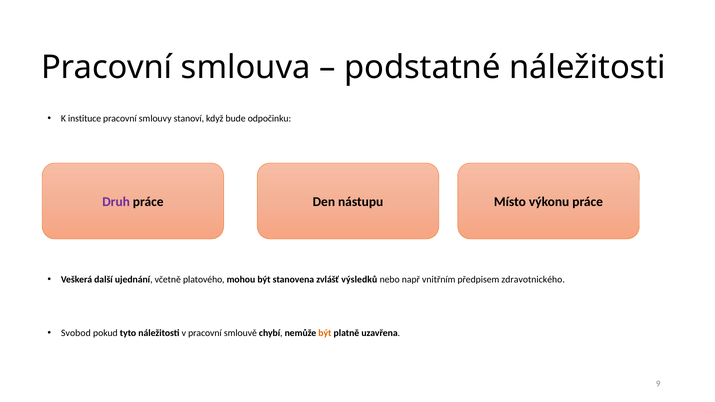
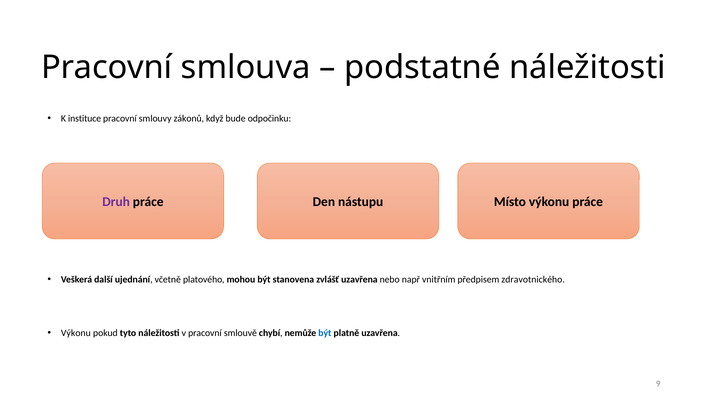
stanoví: stanoví -> zákonů (189, 118)
zvlášť výsledků: výsledků -> uzavřena (359, 280)
Svobod: Svobod -> Výkonu (76, 333)
být colour: orange -> blue (325, 333)
